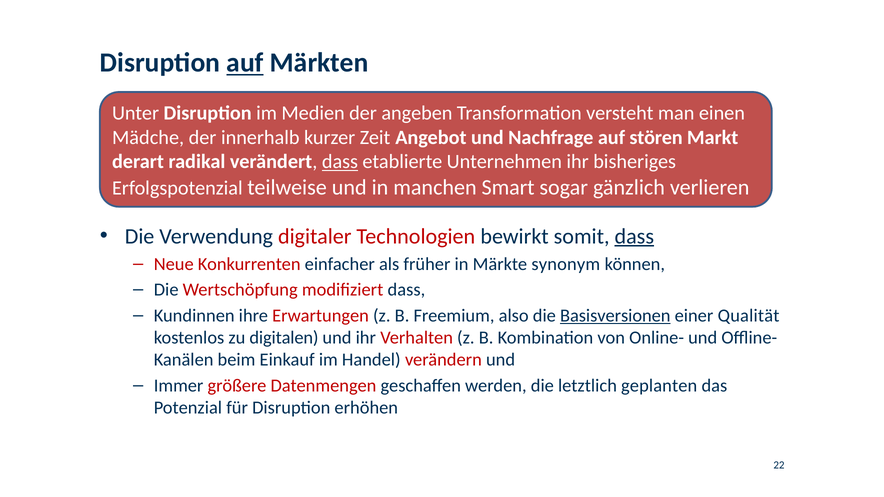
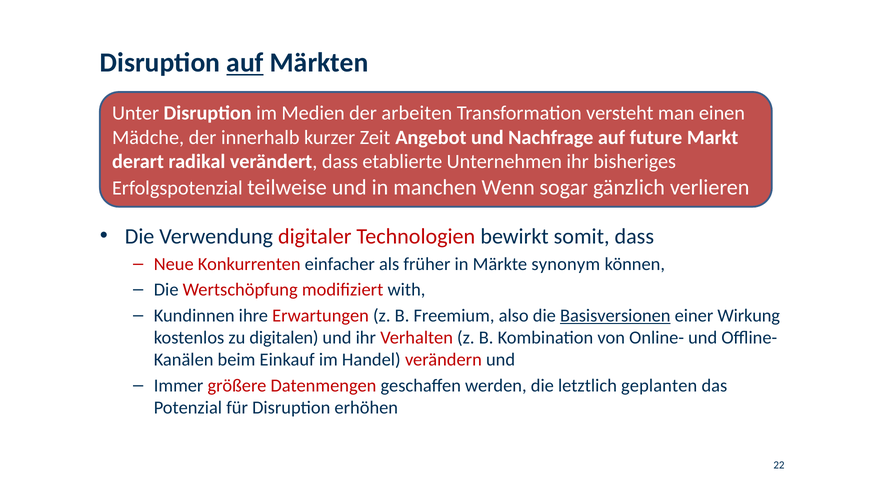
angeben: angeben -> arbeiten (417, 113)
stören: stören -> future (656, 138)
dass underline: present -> none (340, 162)
Smart: Smart -> Wenn (508, 187)
dass underline: present -> none (634, 236)
modifiziert dass: dass -> with (406, 290)
Qualität: Qualität -> Wirkung (749, 316)
